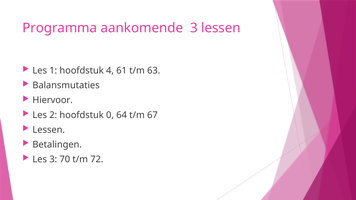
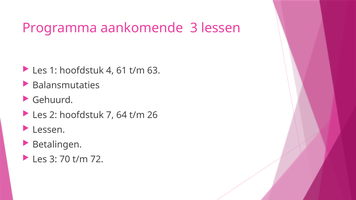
Hiervoor: Hiervoor -> Gehuurd (53, 100)
0: 0 -> 7 (110, 115)
67: 67 -> 26 (152, 115)
